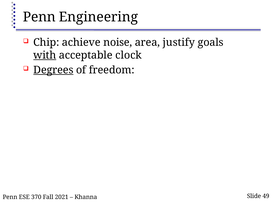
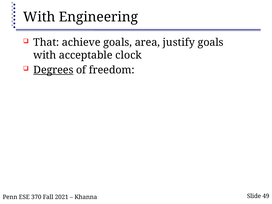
Penn: Penn -> With (39, 17)
Chip: Chip -> That (46, 42)
achieve noise: noise -> goals (118, 42)
with underline: present -> none (45, 55)
